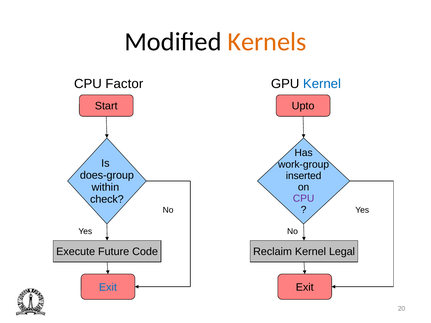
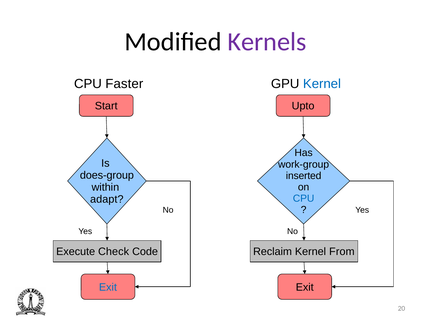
Kernels colour: orange -> purple (267, 42)
Factor: Factor -> Faster (124, 84)
CPU colour: purple -> blue (304, 199)
check: check -> adapt (107, 200)
Future: Future -> Check (114, 252)
Legal: Legal -> From (342, 252)
